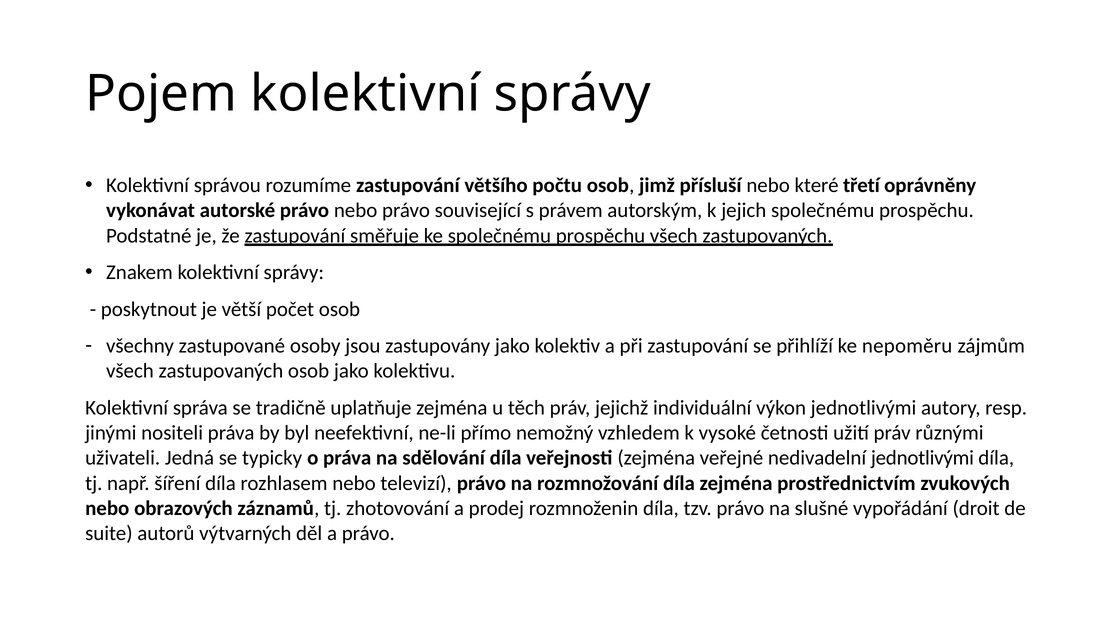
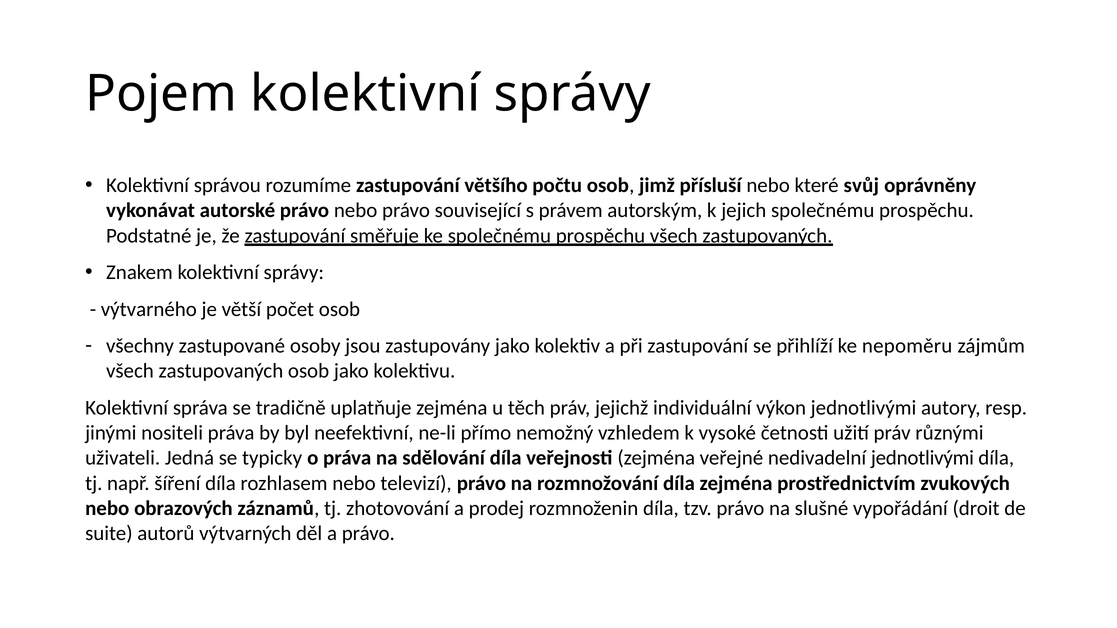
třetí: třetí -> svůj (861, 185)
poskytnout: poskytnout -> výtvarného (149, 309)
